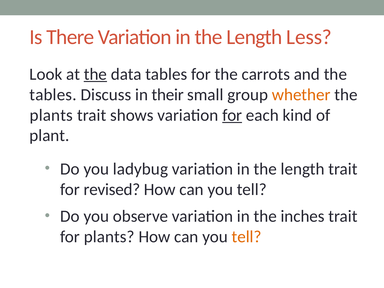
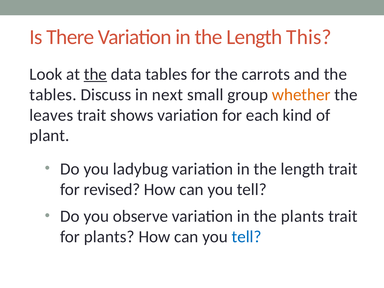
Less: Less -> This (309, 37)
their: their -> next (167, 95)
plants: plants -> leaves (51, 115)
for underline: present -> none (232, 115)
the inches: inches -> plants (302, 216)
tell colour: orange -> blue (247, 237)
